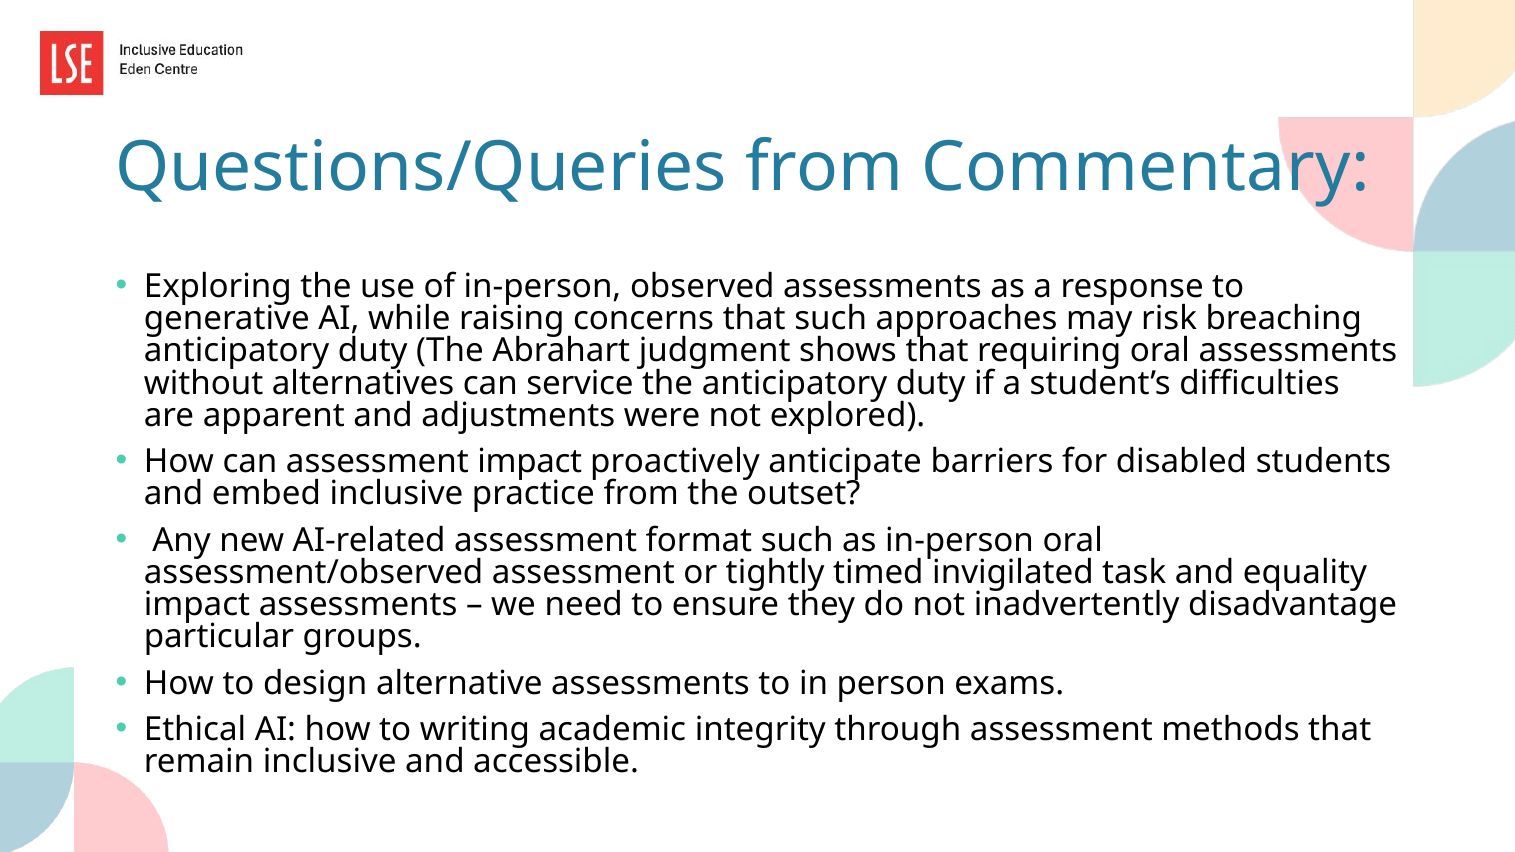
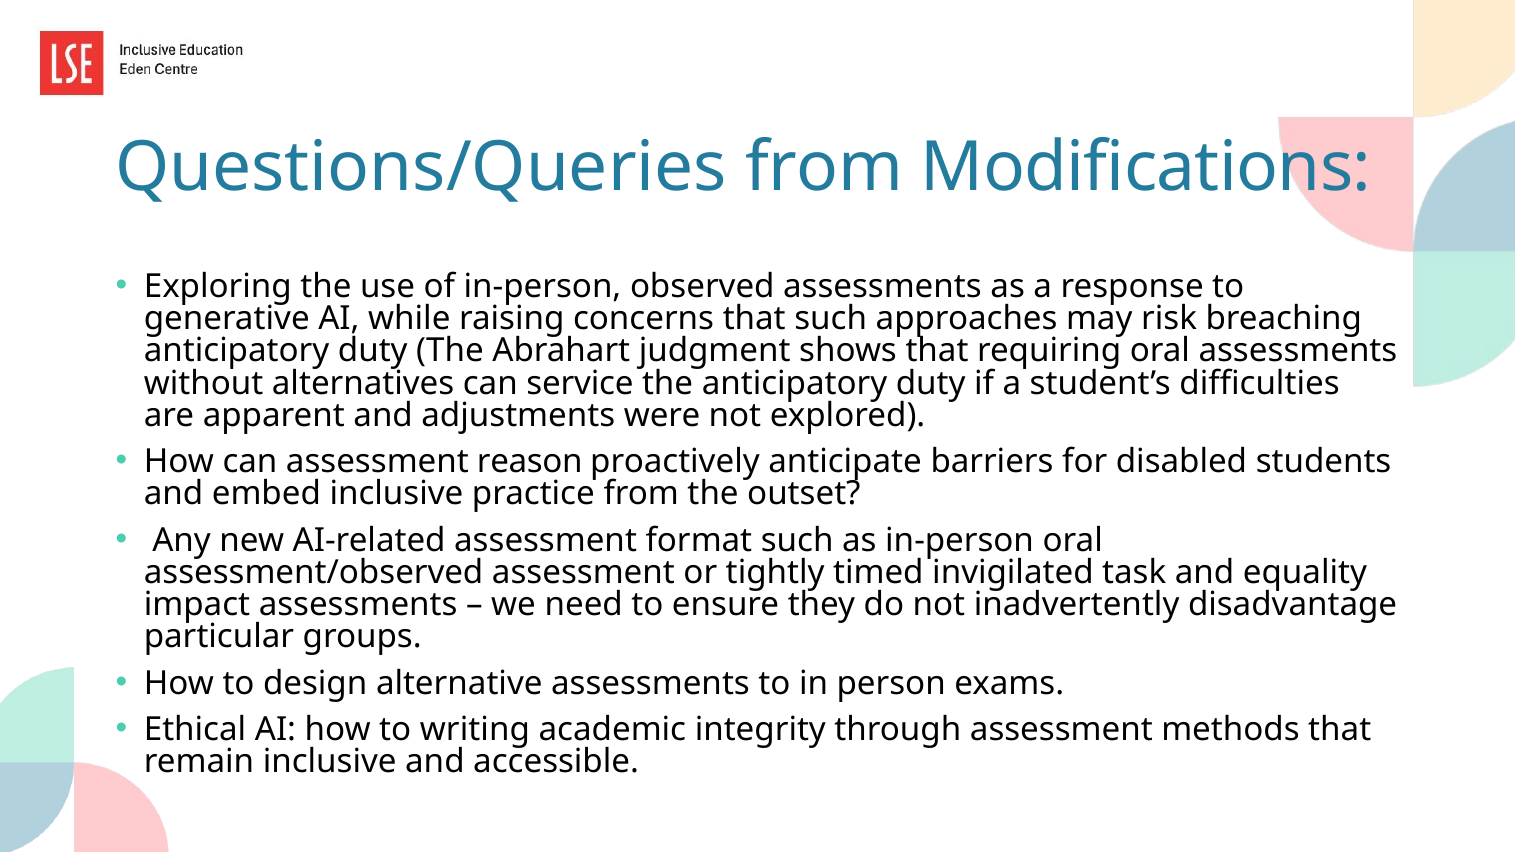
Commentary: Commentary -> Modifications (1146, 168)
assessment impact: impact -> reason (530, 462)
